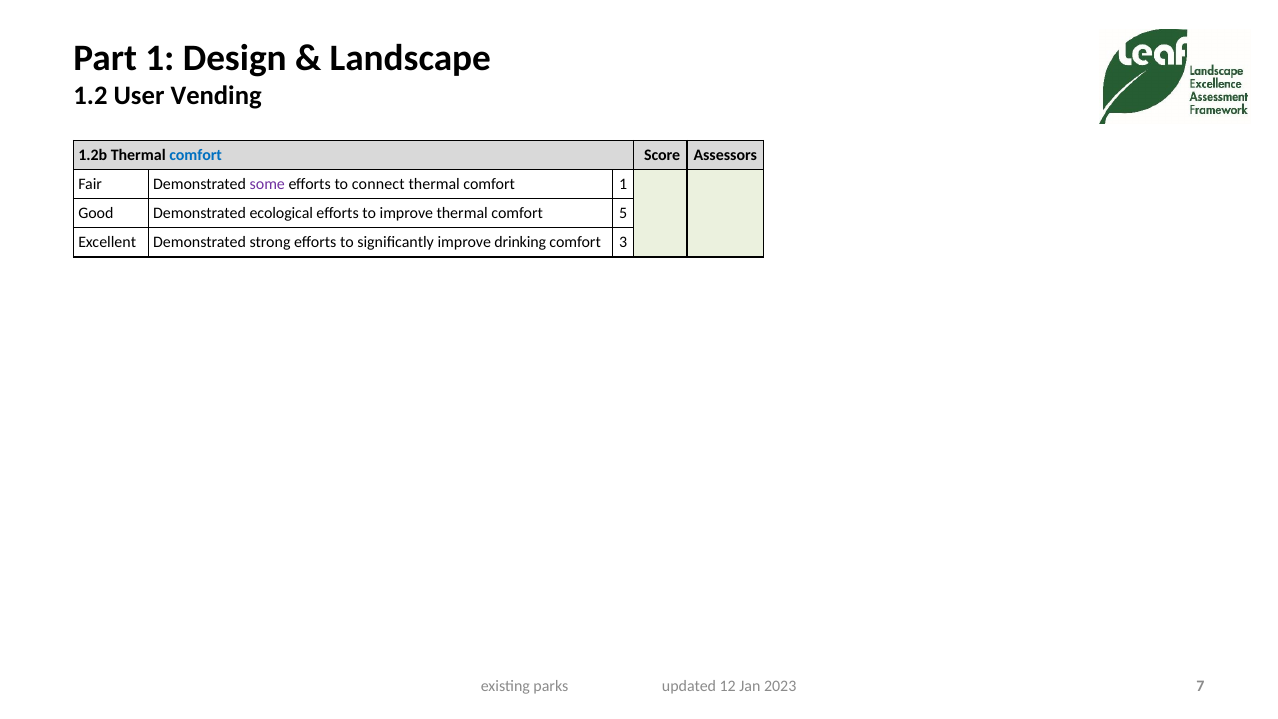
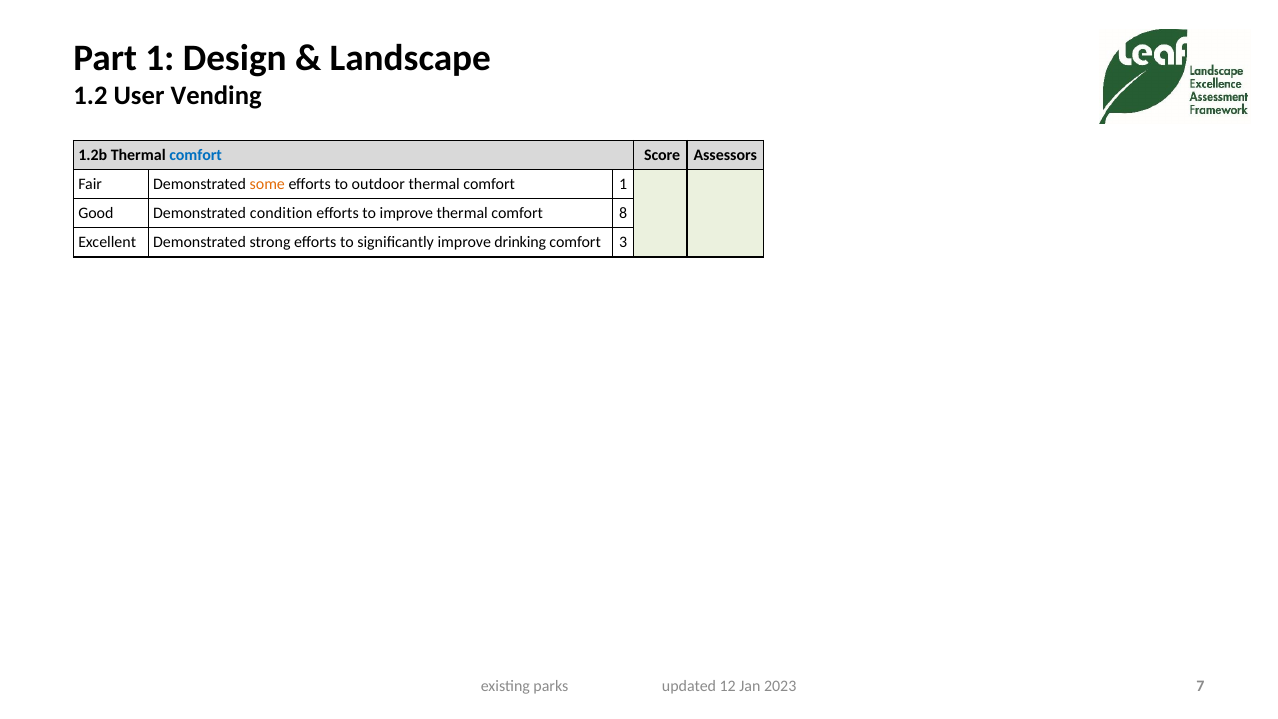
some colour: purple -> orange (267, 184)
connect: connect -> outdoor (378, 184)
ecological: ecological -> condition (281, 213)
5: 5 -> 8 (623, 213)
